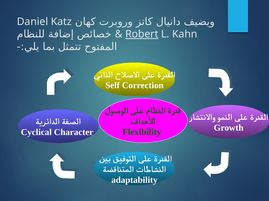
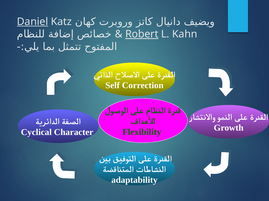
Daniel underline: none -> present (33, 22)
